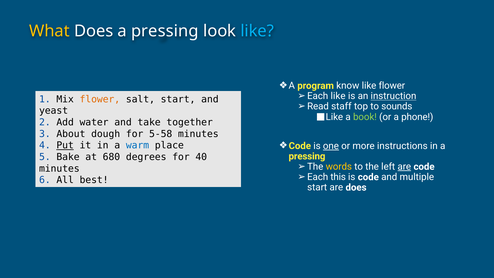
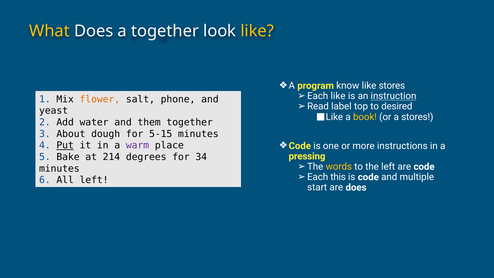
Does a pressing: pressing -> together (165, 31)
like colour: light blue -> yellow (257, 31)
like flower: flower -> stores (392, 86)
salt start: start -> phone (178, 99)
staff: staff -> label (341, 106)
sounds: sounds -> desired (397, 106)
book colour: light green -> yellow (365, 117)
a phone: phone -> stores (417, 117)
take: take -> them (149, 122)
5-58: 5-58 -> 5-15 (161, 134)
warm colour: blue -> purple (138, 145)
one underline: present -> none (331, 146)
680: 680 -> 214 (111, 157)
40: 40 -> 34 (201, 157)
are underline: present -> none (404, 167)
All best: best -> left (94, 180)
